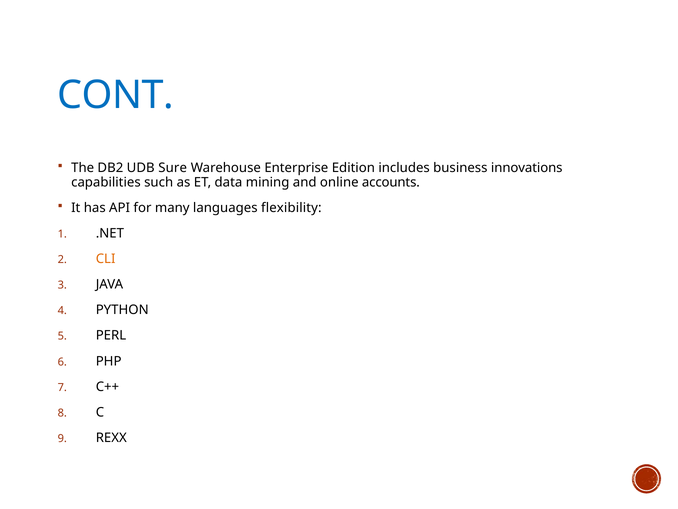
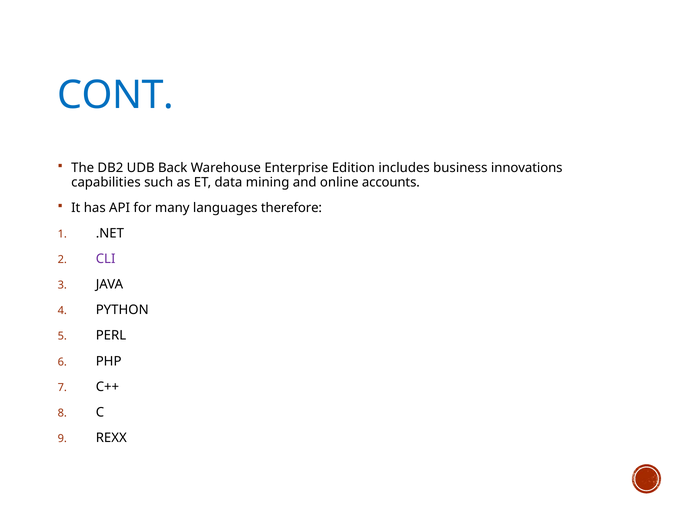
Sure: Sure -> Back (173, 168)
flexibility: flexibility -> therefore (291, 208)
CLI colour: orange -> purple (106, 259)
